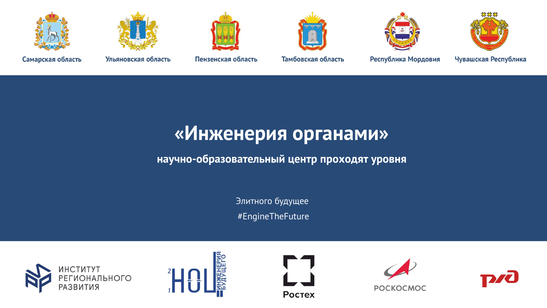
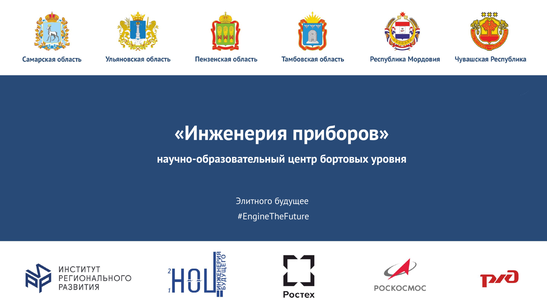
органами: органами -> приборов (341, 133)
проходят: проходят -> бортовых (344, 159)
